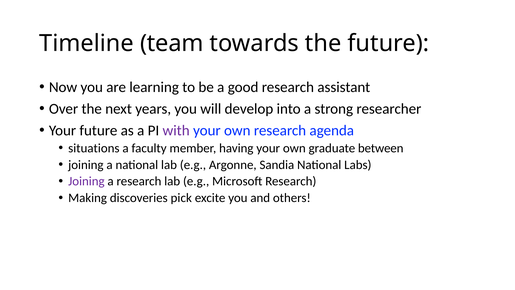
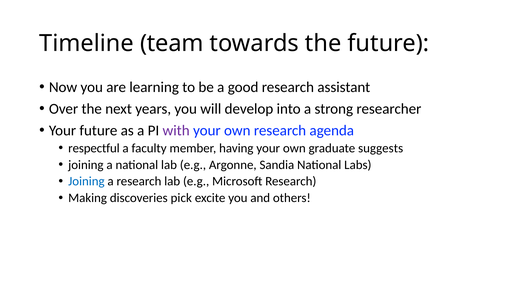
situations: situations -> respectful (94, 148)
between: between -> suggests (381, 148)
Joining colour: purple -> blue (86, 181)
